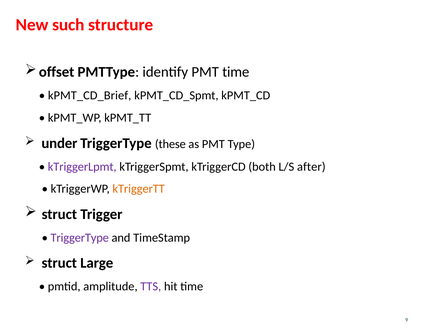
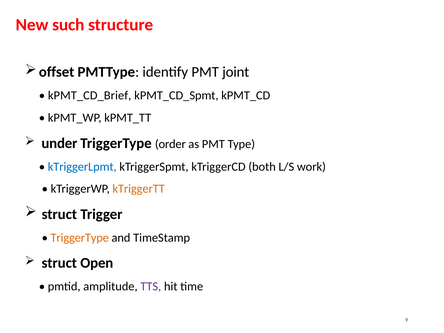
PMT time: time -> joint (236, 72)
these: these -> order (170, 144)
kTriggerLpmt colour: purple -> blue (82, 167)
after: after -> work (311, 167)
TriggerType colour: purple -> orange (80, 238)
Large: Large -> Open (97, 263)
